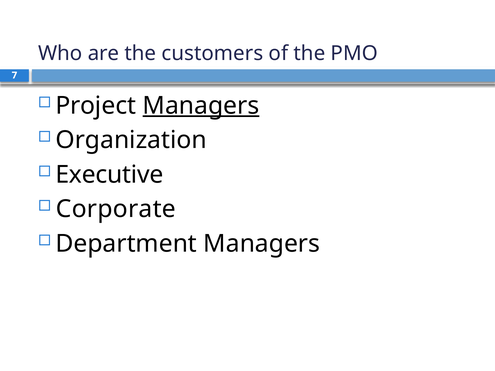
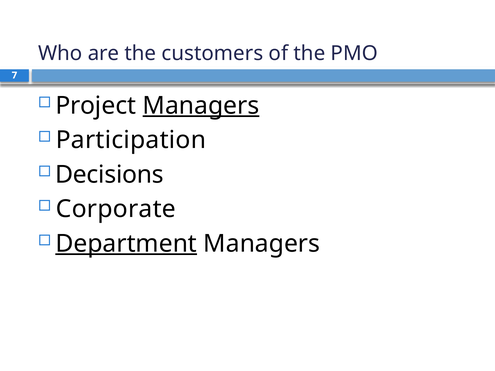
Organization: Organization -> Participation (131, 140)
Executive: Executive -> Decisions (109, 175)
Department underline: none -> present (126, 244)
